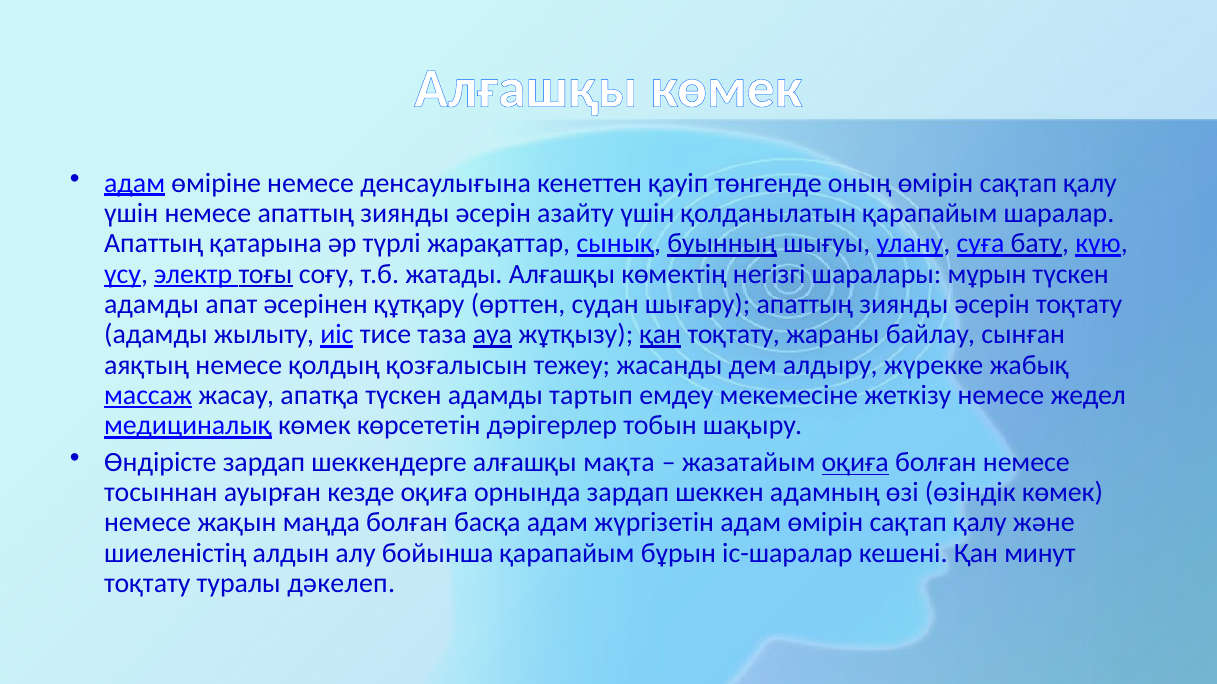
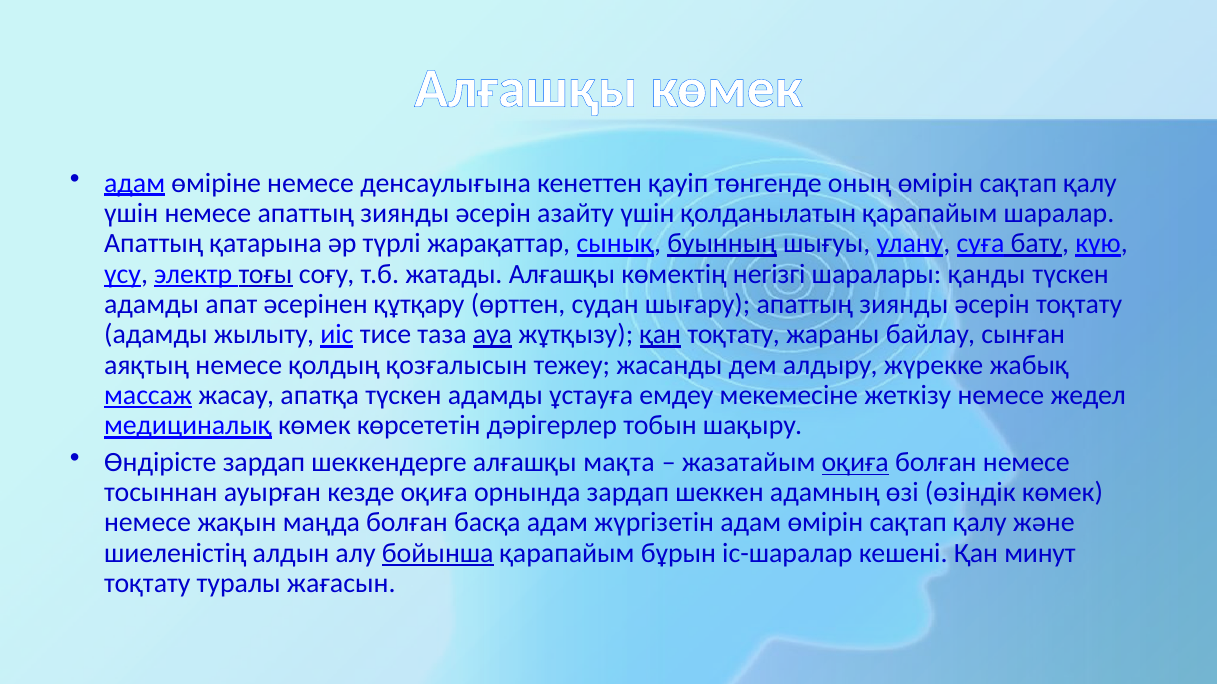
мұрын: мұрын -> қанды (987, 274)
тартып: тартып -> ұстауға (591, 395)
бойынша underline: none -> present (438, 553)
дәкелеп: дәкелеп -> жағасын (341, 583)
